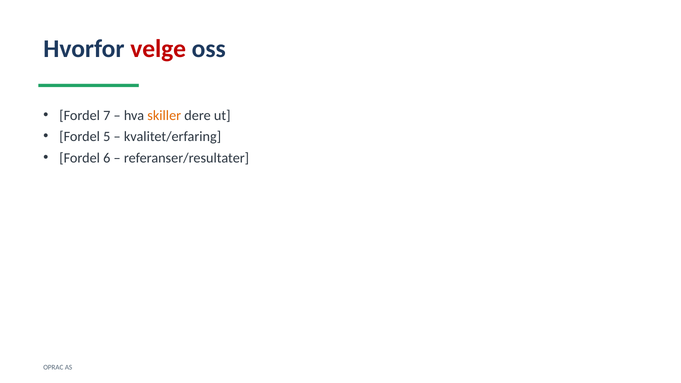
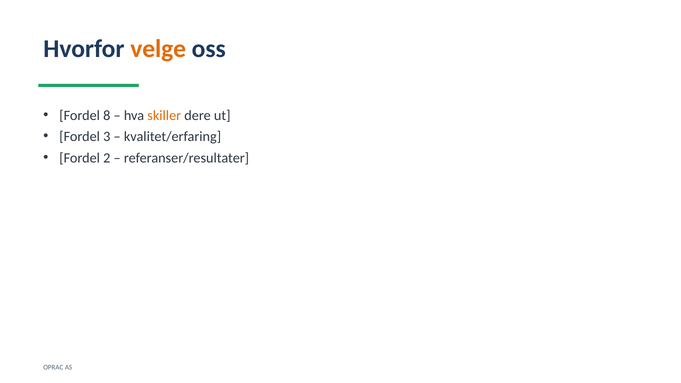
velge colour: red -> orange (158, 49)
7: 7 -> 8 (107, 115)
5: 5 -> 3 (107, 137)
6: 6 -> 2 (107, 158)
